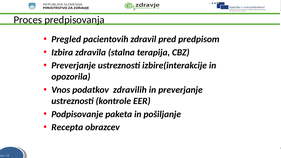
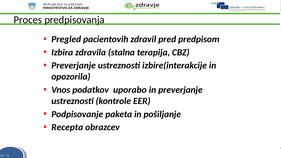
zdravilih: zdravilih -> uporabo (130, 90)
